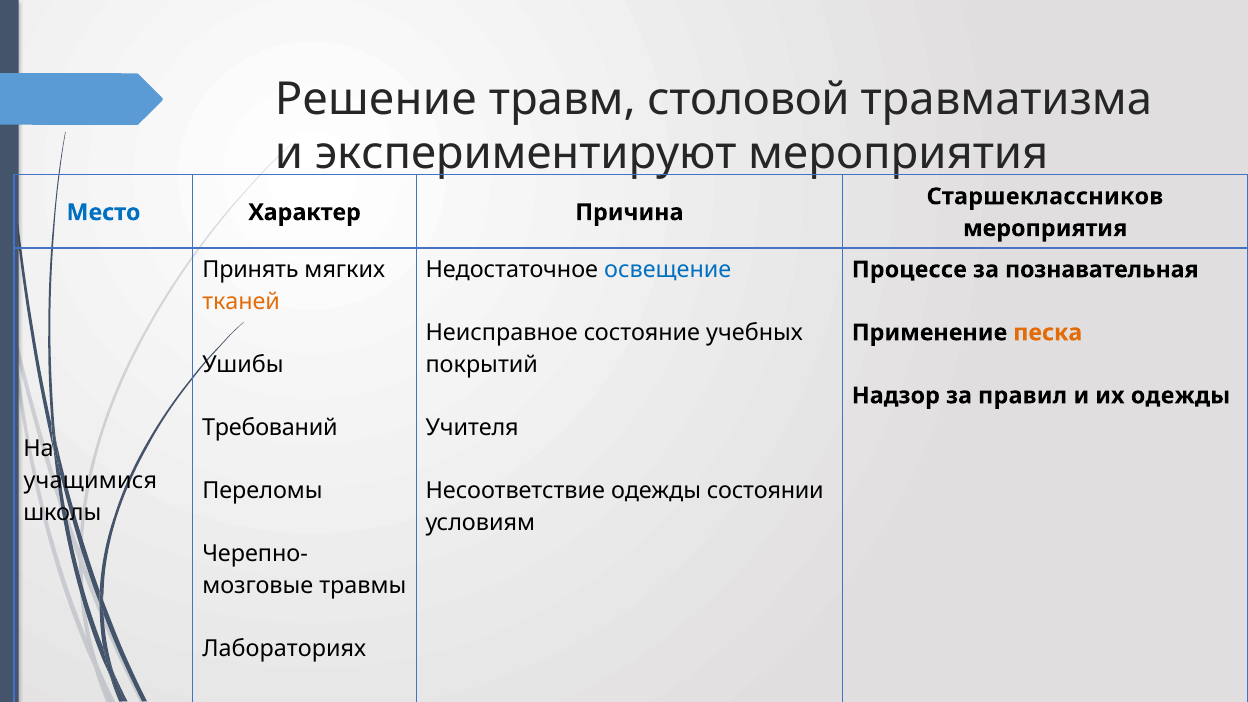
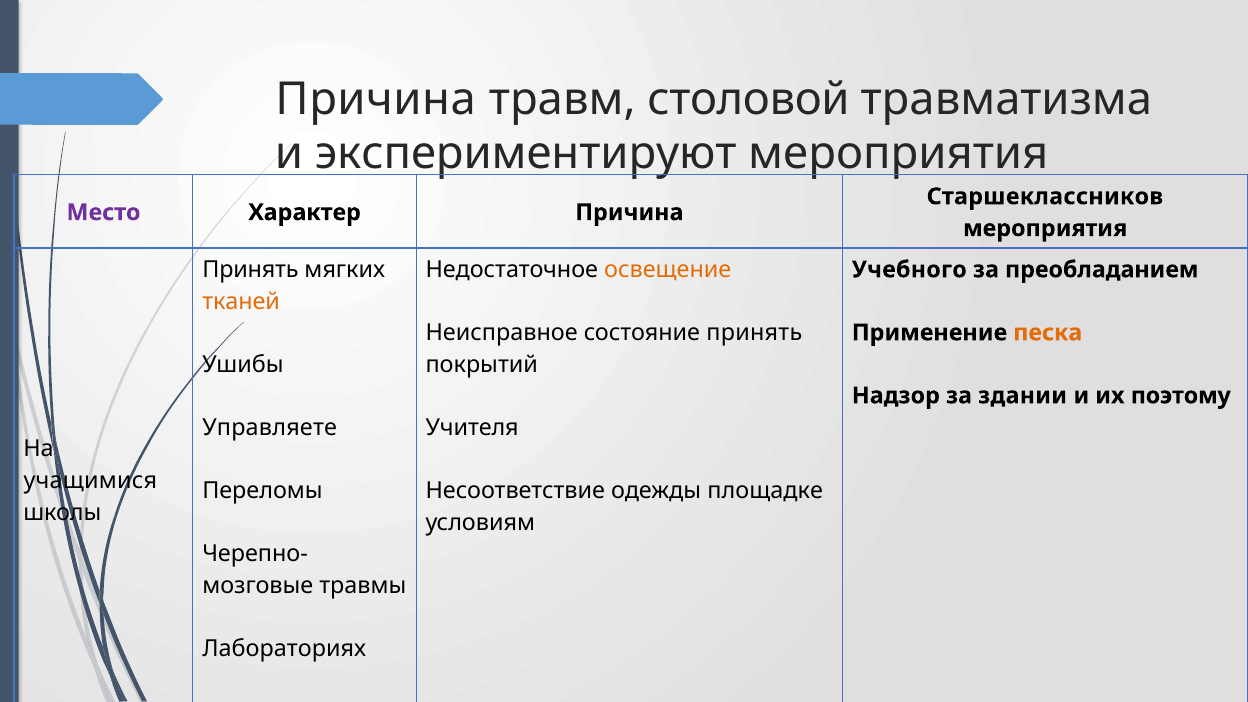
Решение: Решение -> Причина (376, 99)
Место colour: blue -> purple (103, 212)
освещение colour: blue -> orange (668, 270)
Процессе: Процессе -> Учебного (909, 270)
познавательная: познавательная -> преобладанием (1102, 270)
состояние учебных: учебных -> принять (754, 333)
правил: правил -> здании (1023, 396)
их одежды: одежды -> поэтому (1181, 396)
Требований: Требований -> Управляете (270, 427)
состоянии: состоянии -> площадке (765, 490)
